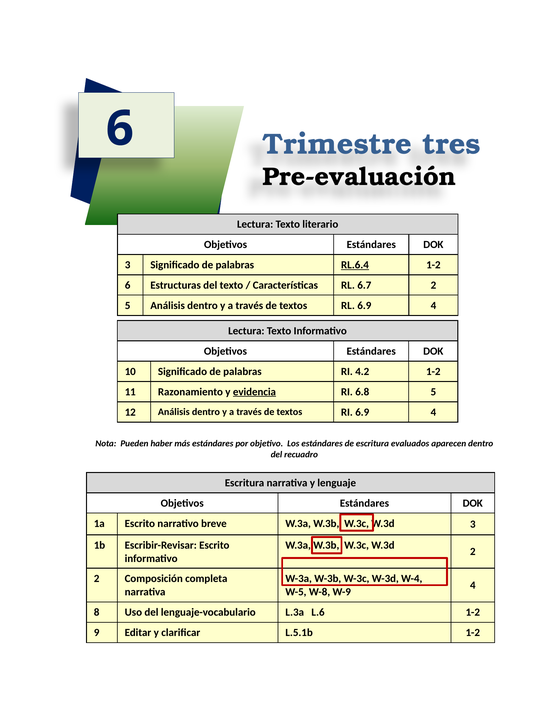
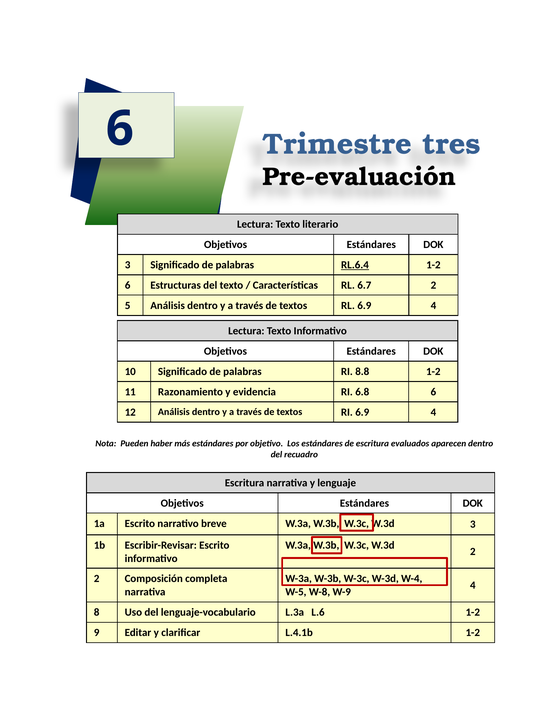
4.2: 4.2 -> 8.8 (362, 372)
evidencia underline: present -> none (254, 392)
6.8 5: 5 -> 6 (433, 392)
L.5.1b: L.5.1b -> L.4.1b (299, 633)
